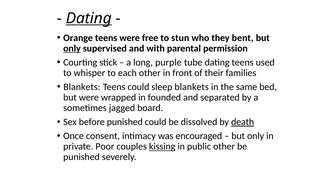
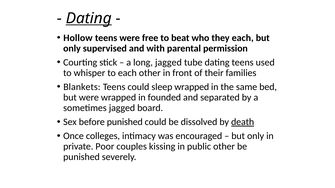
Orange: Orange -> Hollow (78, 38)
stun: stun -> beat (180, 38)
they bent: bent -> each (243, 38)
only underline: present -> none (72, 48)
long purple: purple -> jagged (168, 62)
sleep blankets: blankets -> wrapped (192, 87)
consent: consent -> colleges (103, 136)
kissing underline: present -> none (162, 147)
